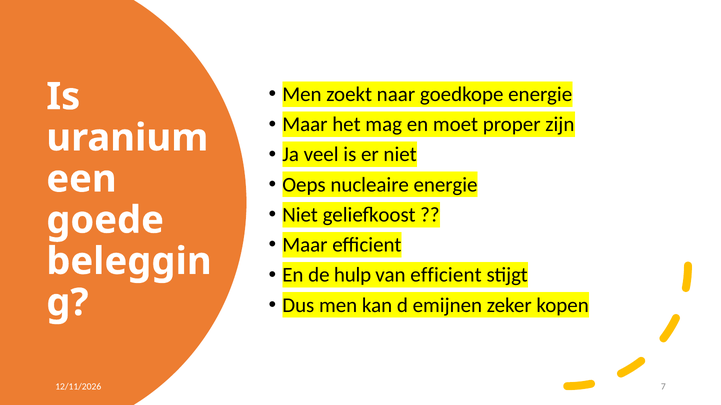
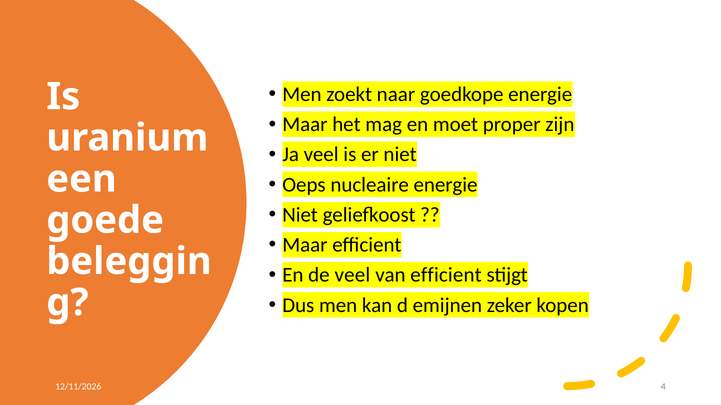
de hulp: hulp -> veel (352, 275)
7: 7 -> 4 (663, 387)
